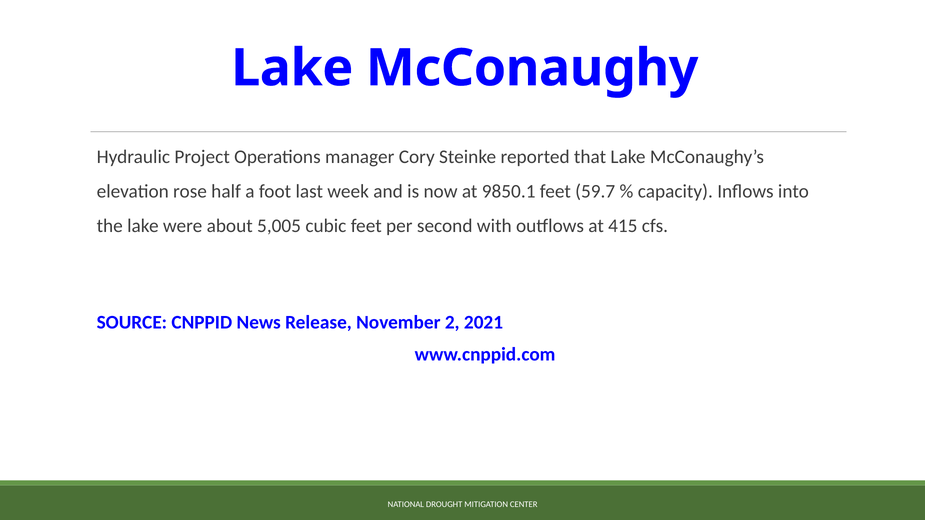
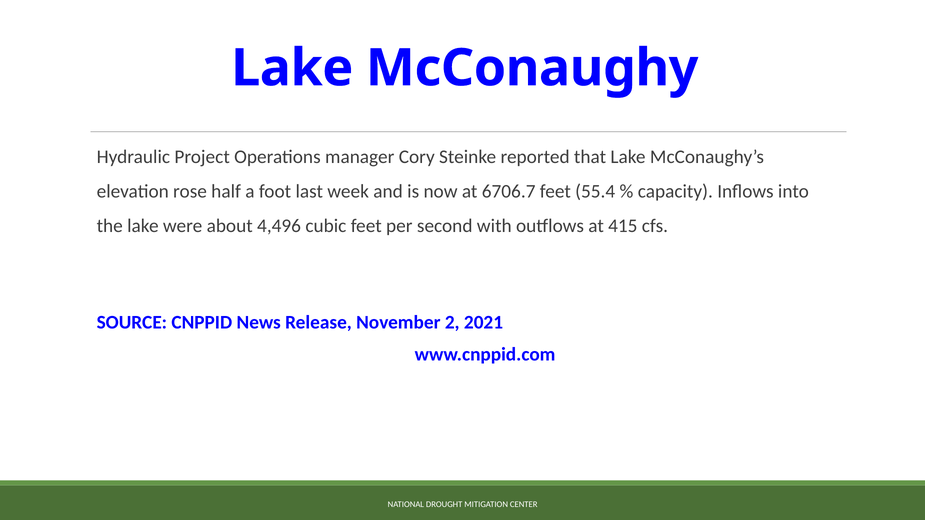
9850.1: 9850.1 -> 6706.7 (509, 191)
59.7: 59.7 -> 55.4 (595, 191)
5,005: 5,005 -> 4,496 (279, 226)
